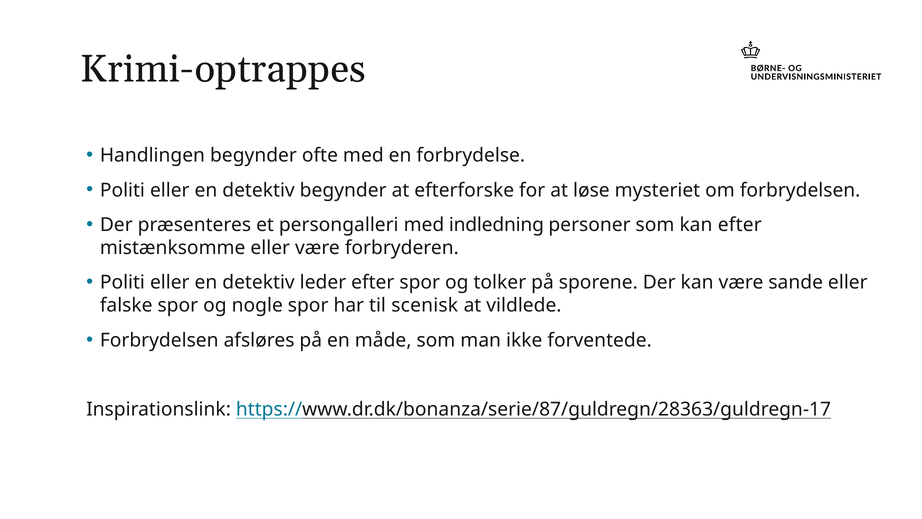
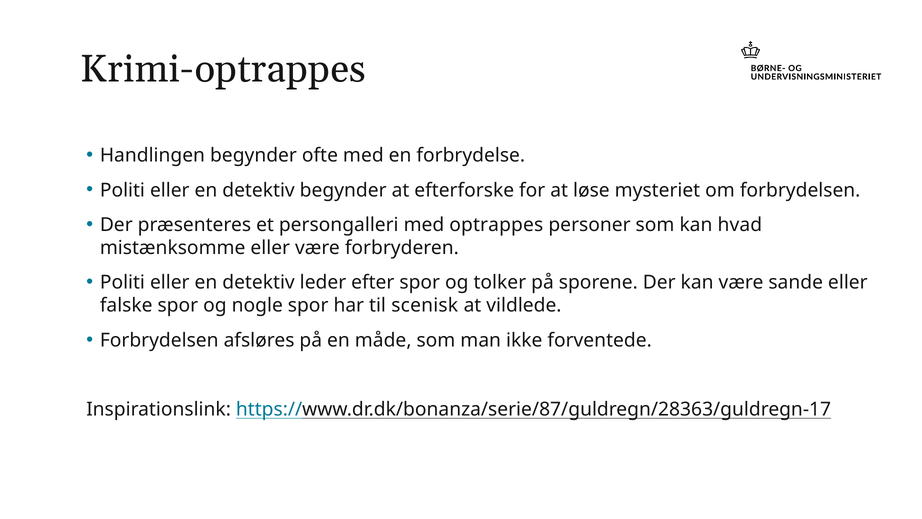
indledning: indledning -> optrappes (496, 225)
kan efter: efter -> hvad (740, 225)
